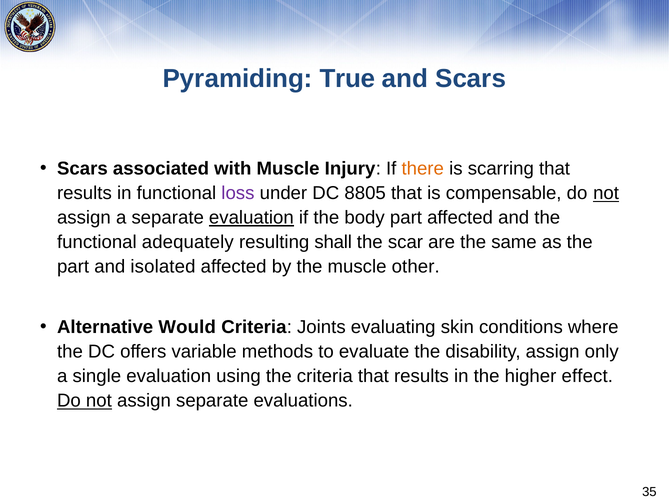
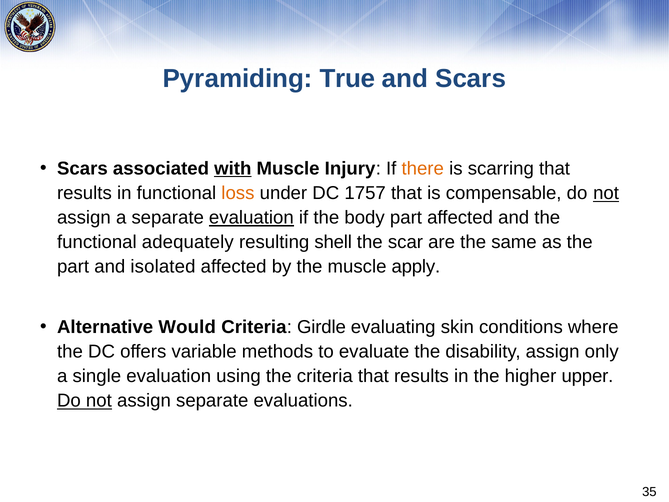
with underline: none -> present (233, 169)
loss colour: purple -> orange (238, 193)
8805: 8805 -> 1757 (365, 193)
shall: shall -> shell (333, 242)
other: other -> apply (416, 267)
Joints: Joints -> Girdle (321, 327)
effect: effect -> upper (587, 376)
